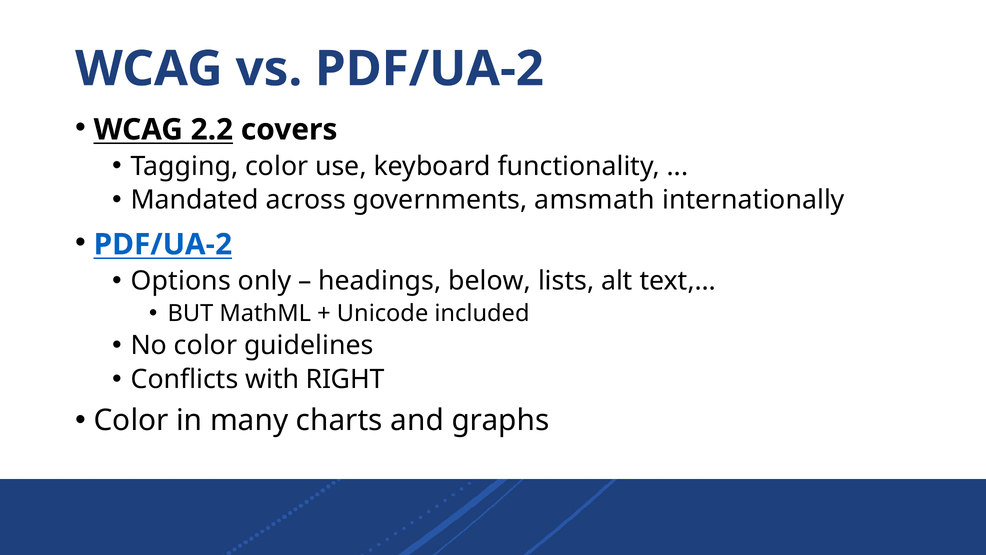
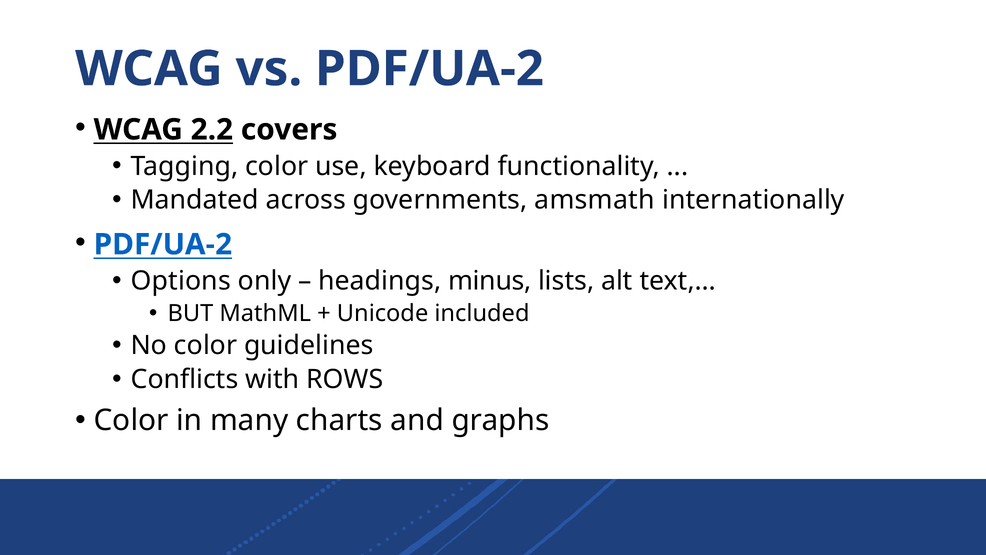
below: below -> minus (490, 281)
RIGHT: RIGHT -> ROWS (345, 379)
